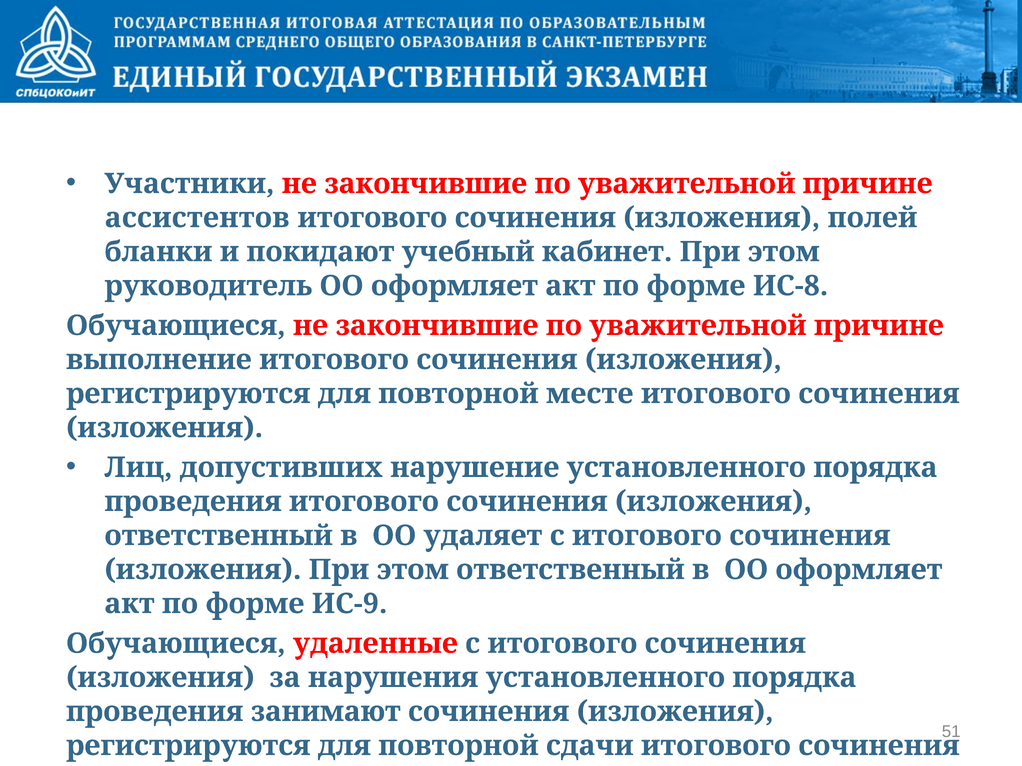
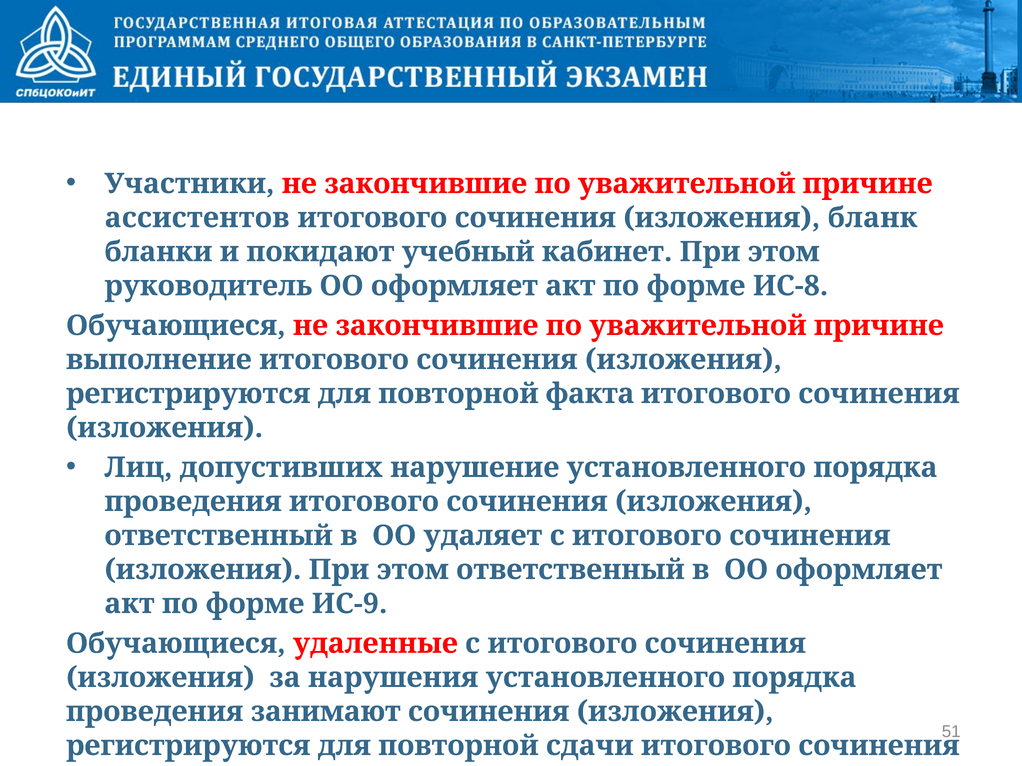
полей: полей -> бланк (872, 218)
месте: месте -> факта (590, 394)
